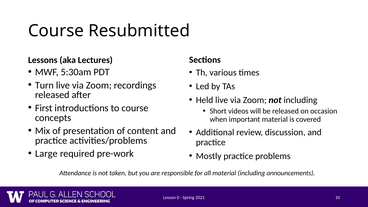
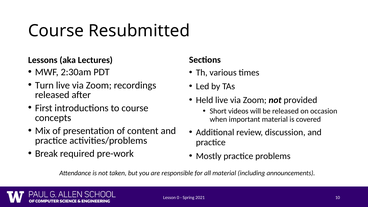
5:30am: 5:30am -> 2:30am (76, 72)
not including: including -> provided (300, 100)
Large: Large -> Break (46, 154)
